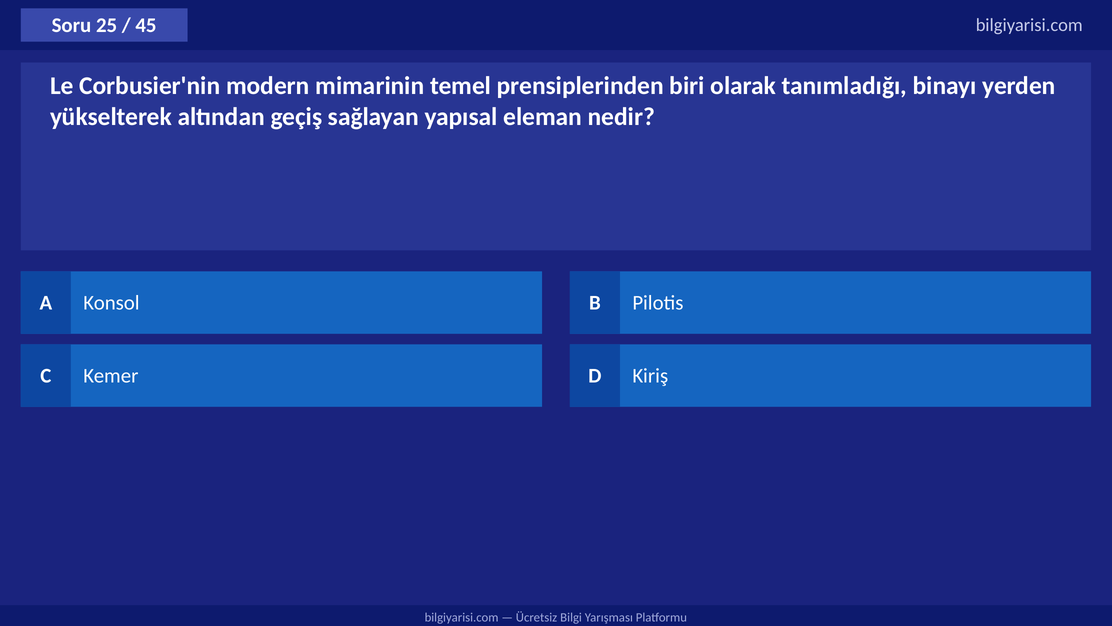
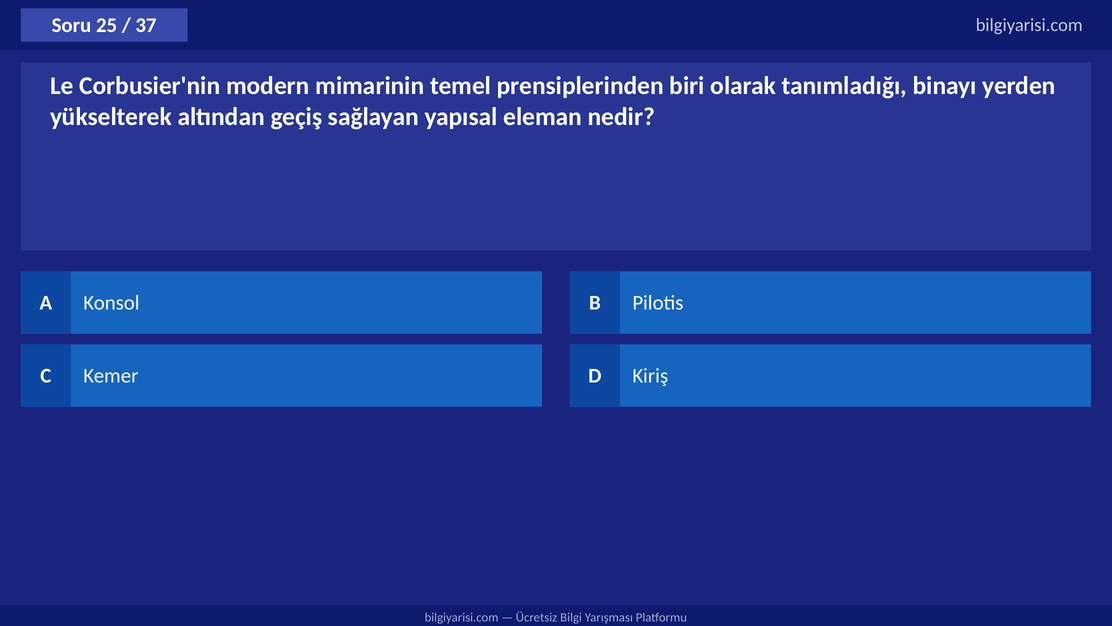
45: 45 -> 37 (146, 25)
